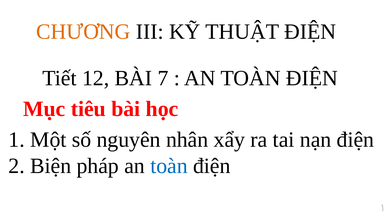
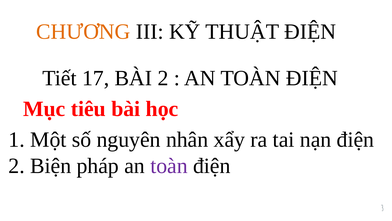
12: 12 -> 17 (96, 78)
BÀI 7: 7 -> 2 (163, 78)
toàn colour: blue -> purple (169, 165)
